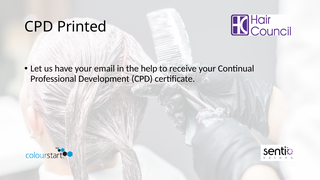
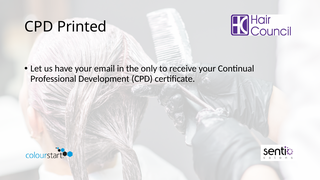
help: help -> only (149, 69)
